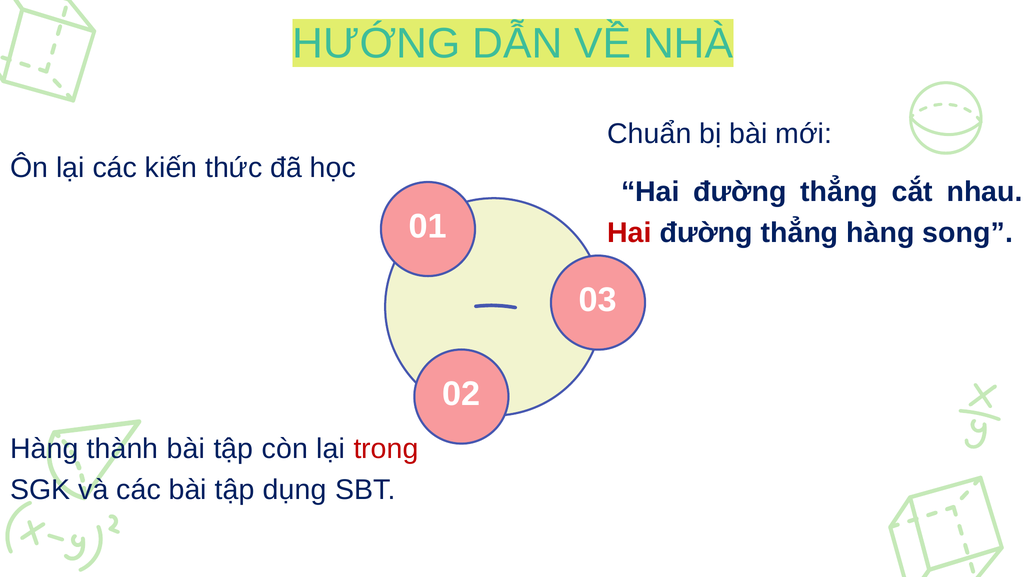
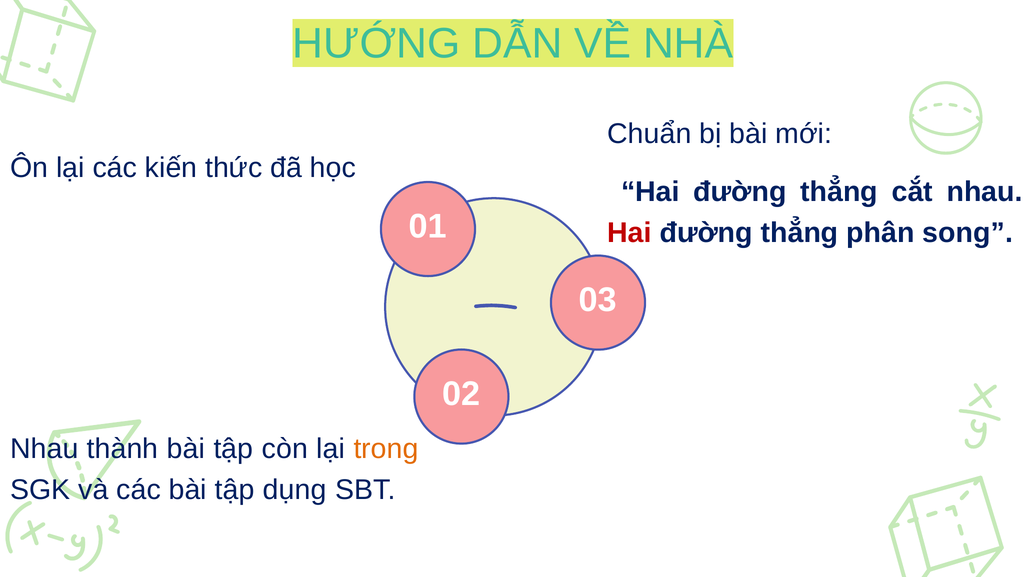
thẳng hàng: hàng -> phân (880, 233)
Hàng: Hàng -> Nhau (44, 449)
trong colour: red -> orange (386, 449)
